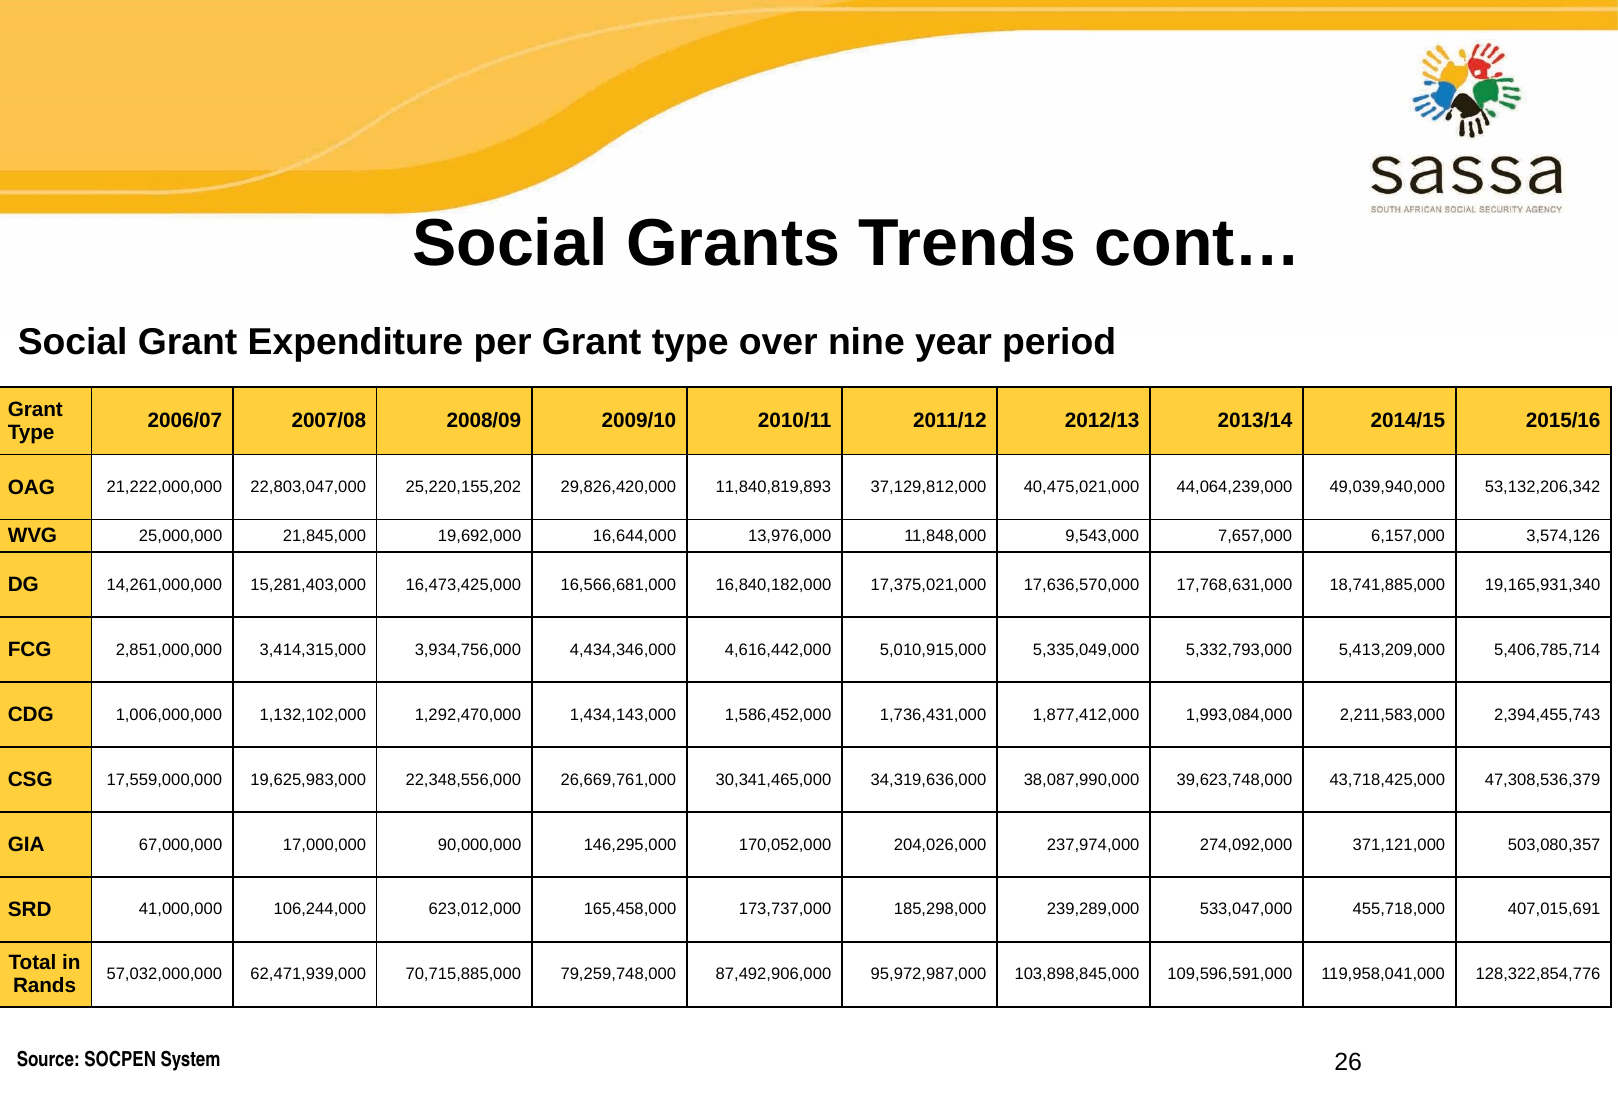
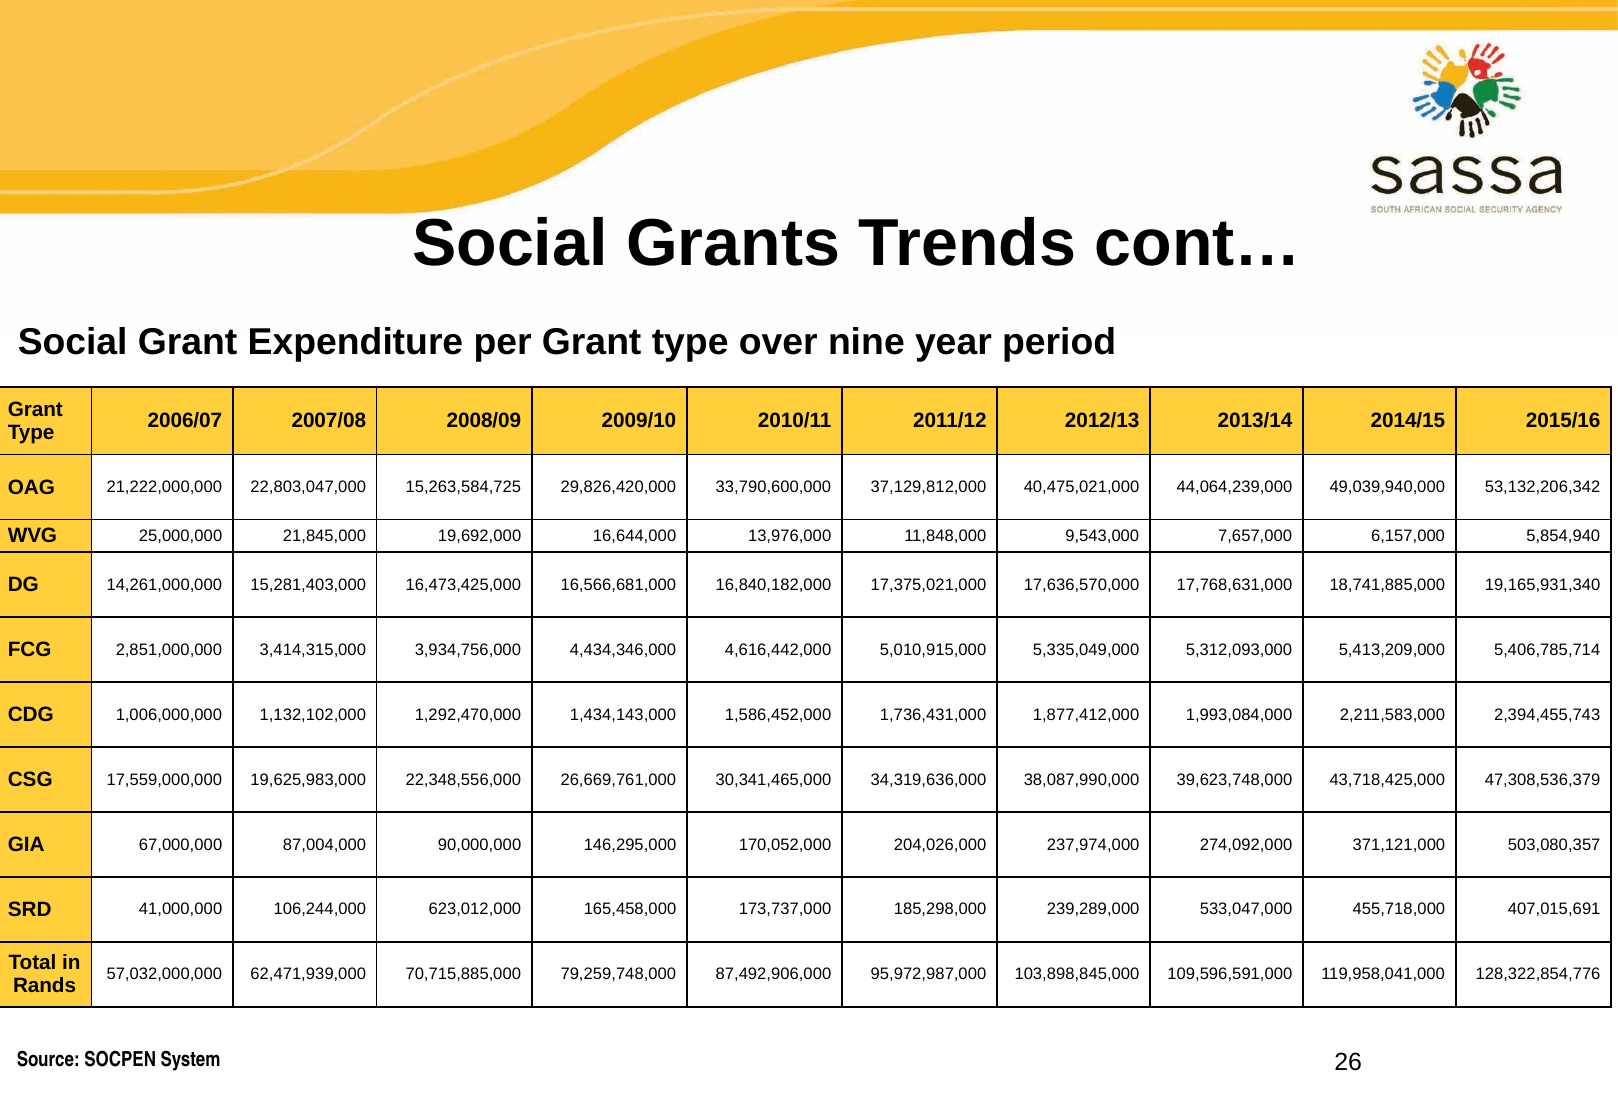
25,220,155,202: 25,220,155,202 -> 15,263,584,725 (463, 487)
11,840,819,893: 11,840,819,893 -> 33,790,600,000 (773, 487)
3,574,126: 3,574,126 -> 5,854,940 (1563, 536)
5,332,793,000: 5,332,793,000 -> 5,312,093,000 (1239, 650)
17,000,000: 17,000,000 -> 87,004,000 (325, 845)
